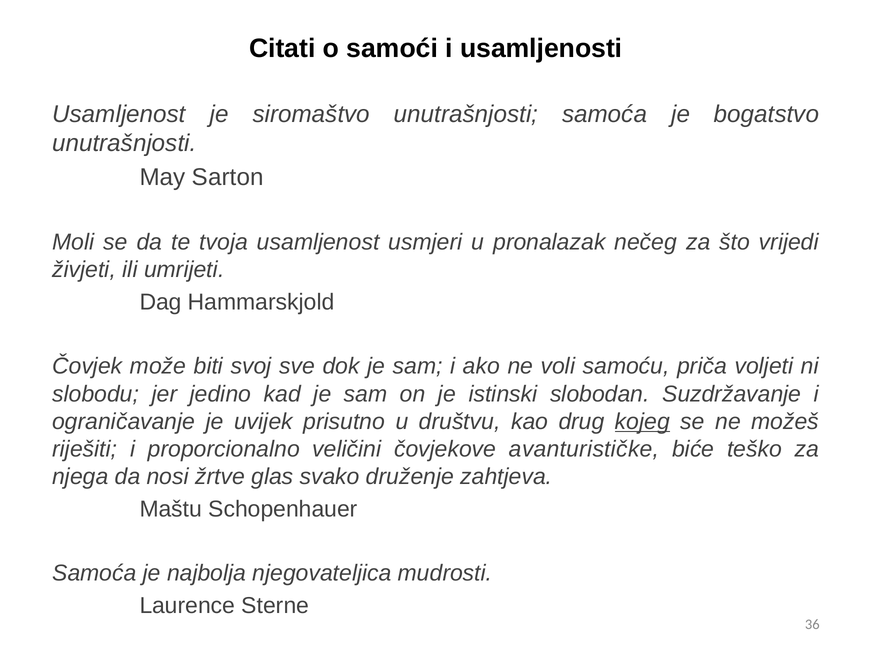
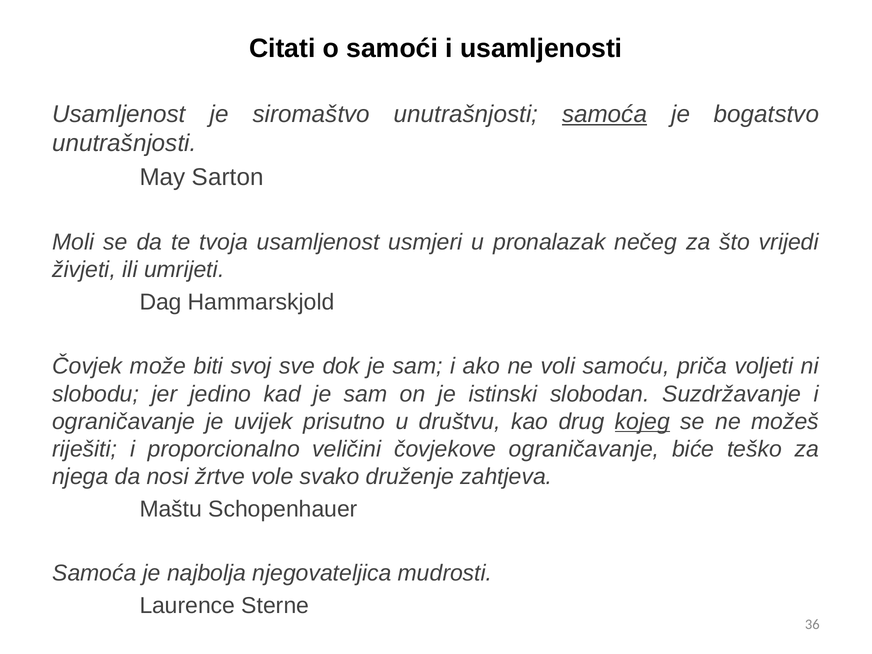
samoća underline: none -> present (605, 114)
čovjekove avanturističke: avanturističke -> ograničavanje (584, 449)
glas: glas -> vole (272, 477)
